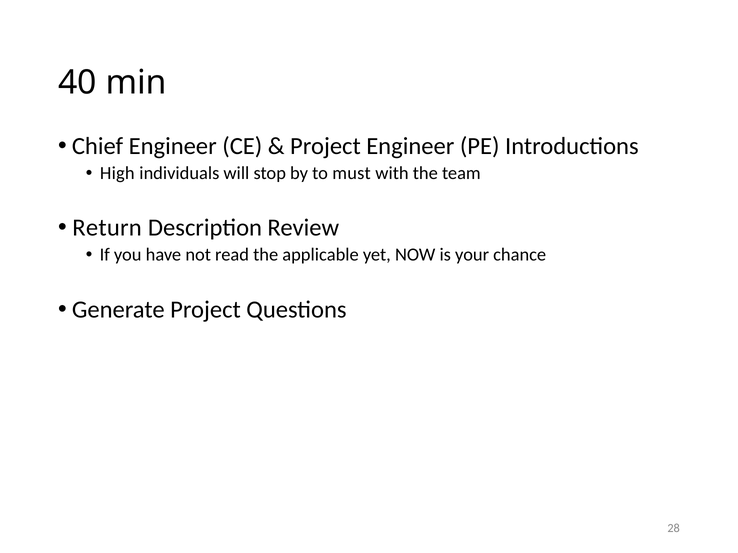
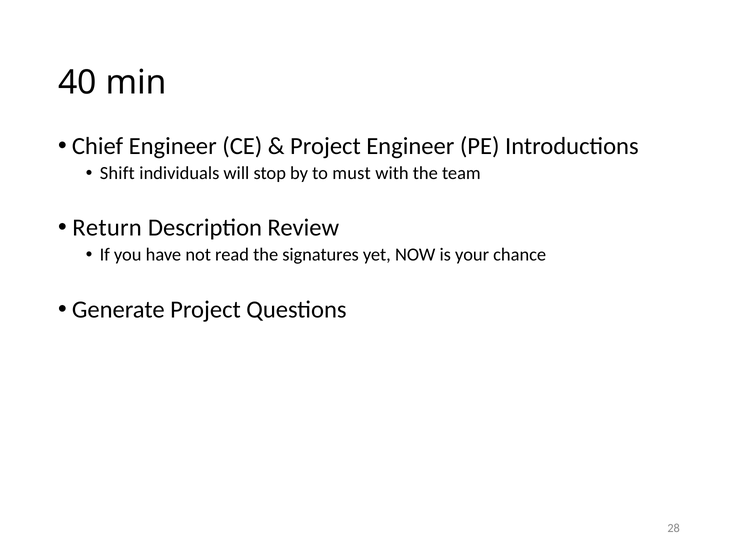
High: High -> Shift (117, 173)
applicable: applicable -> signatures (321, 255)
